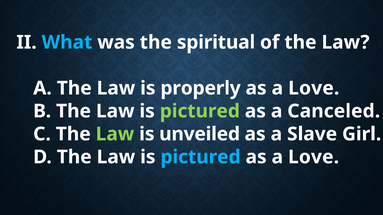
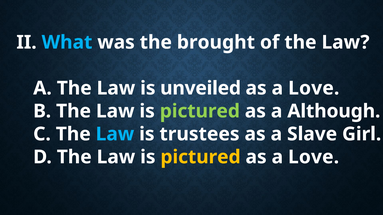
spiritual: spiritual -> brought (216, 42)
properly: properly -> unveiled (201, 88)
Canceled: Canceled -> Although (334, 111)
Law colour: light green -> light blue (115, 134)
unveiled: unveiled -> trustees (199, 134)
pictured colour: light blue -> yellow (201, 157)
